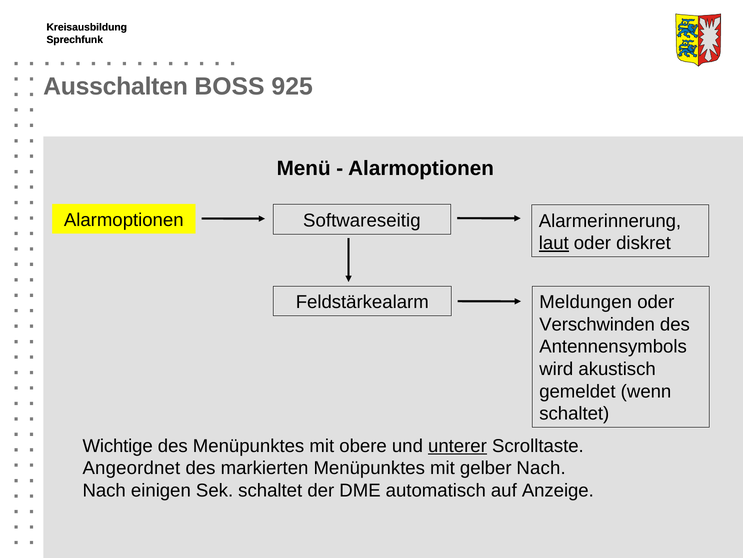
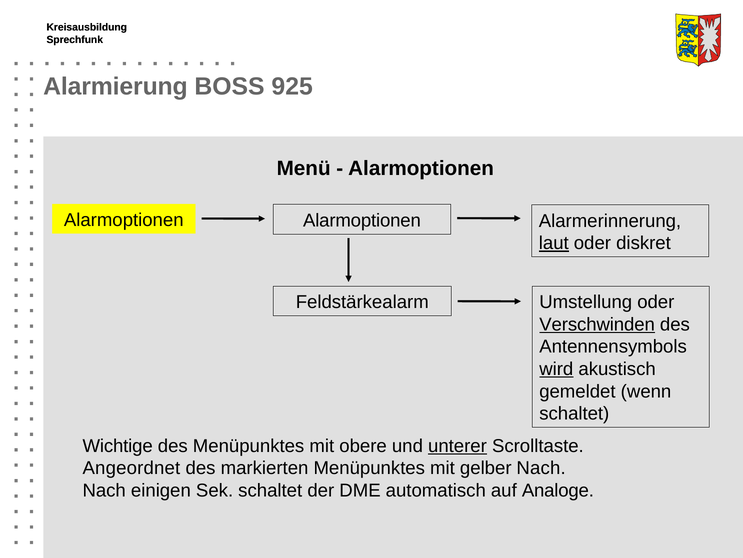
Ausschalten: Ausschalten -> Alarmierung (115, 87)
Softwareseitig: Softwareseitig -> Alarmoptionen (362, 220)
Meldungen: Meldungen -> Umstellung (586, 302)
Verschwinden underline: none -> present (597, 324)
wird underline: none -> present (556, 369)
Anzeige: Anzeige -> Analoge (558, 490)
